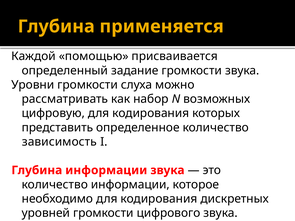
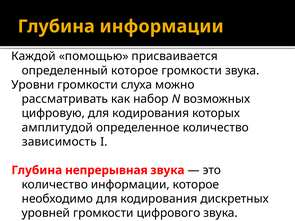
Глубина применяется: применяется -> информации (162, 26)
определенный задание: задание -> которое (135, 71)
представить: представить -> амплитудой (57, 128)
Глубина информации: информации -> непрерывная (106, 170)
